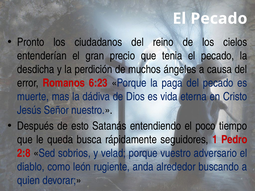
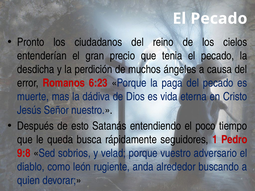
2:8: 2:8 -> 9:8 (24, 153)
